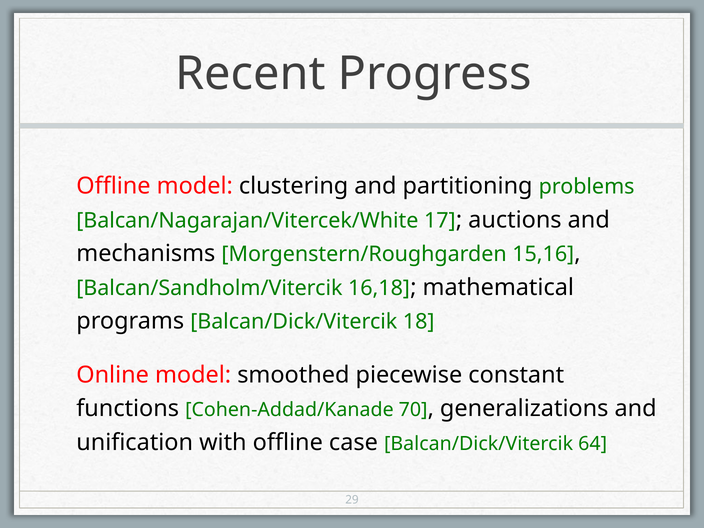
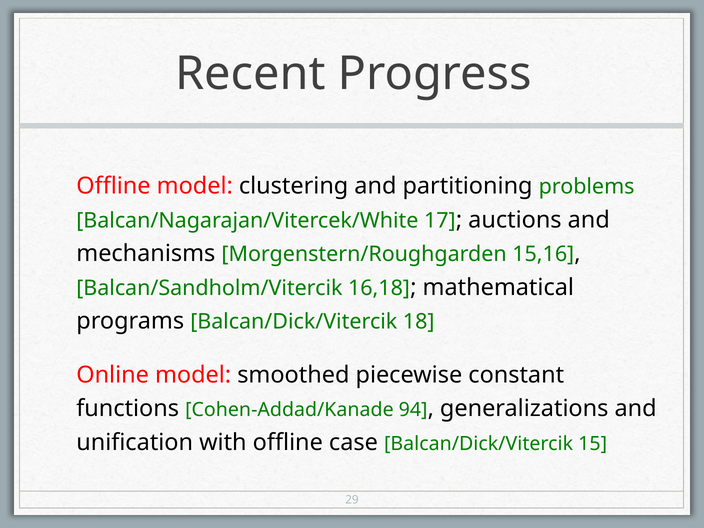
70: 70 -> 94 (413, 410)
64: 64 -> 15 (593, 444)
